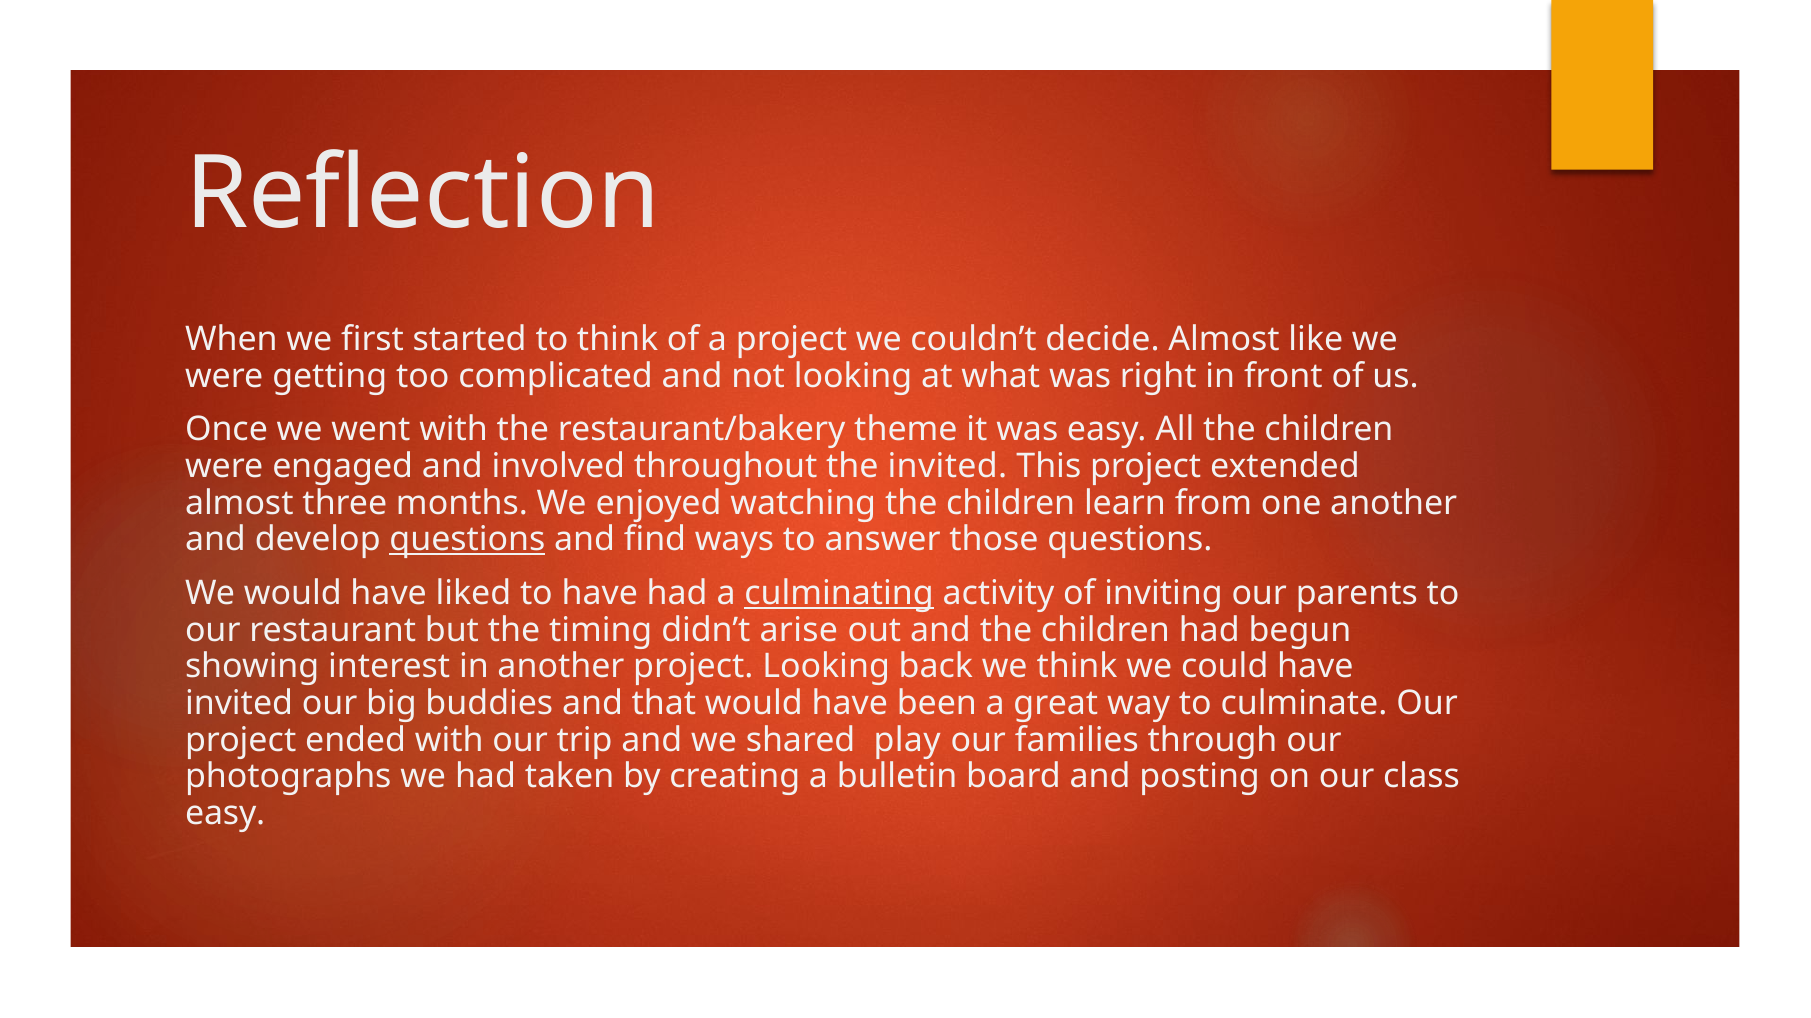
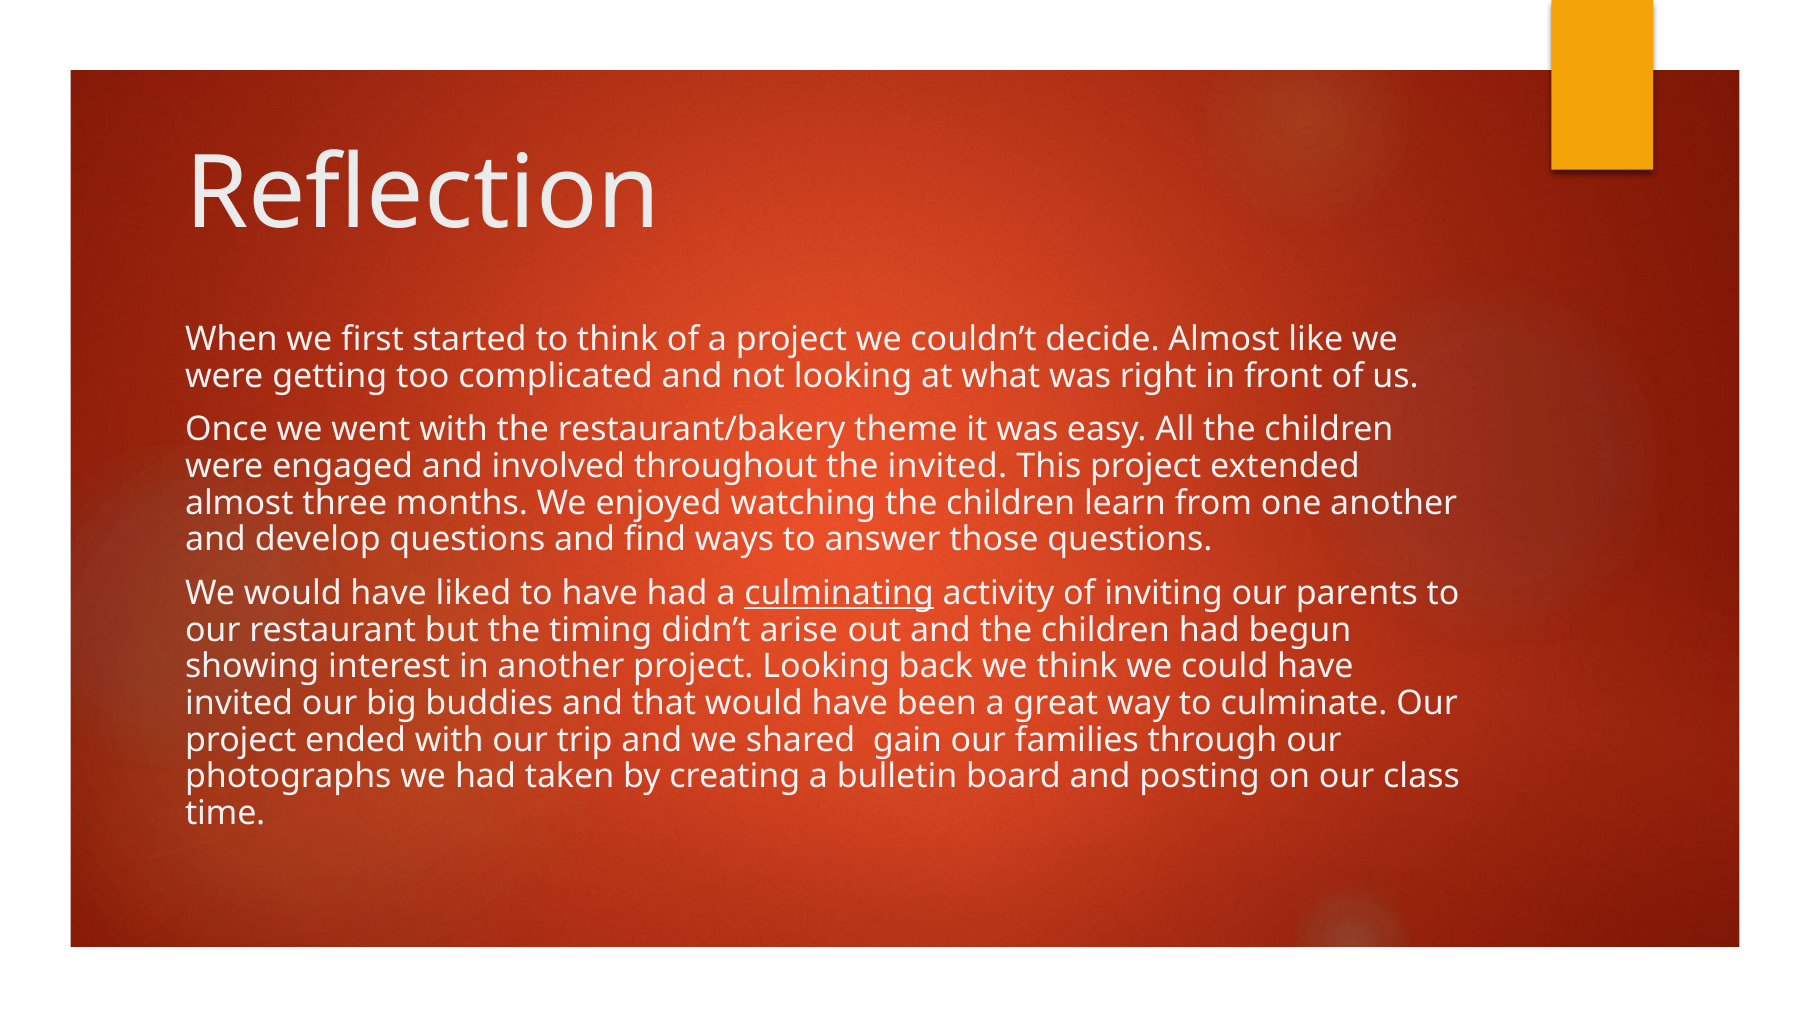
questions underline: present -> none (467, 540)
play: play -> gain (907, 740)
easy: easy -> time (225, 814)
